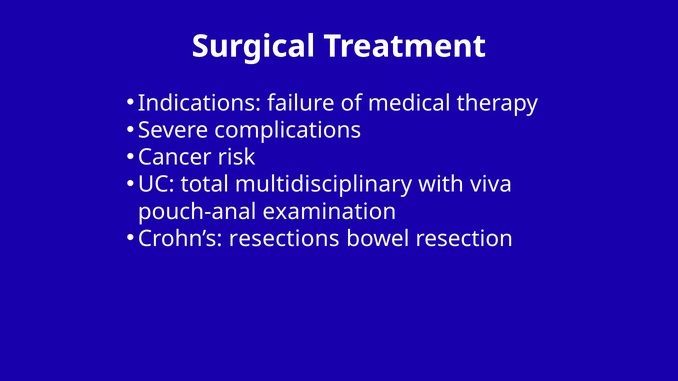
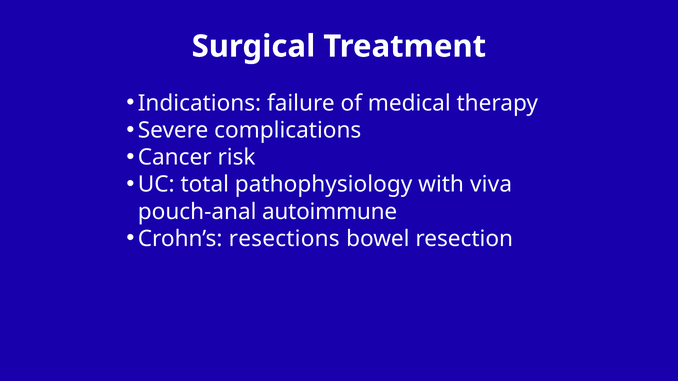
multidisciplinary: multidisciplinary -> pathophysiology (324, 185)
examination: examination -> autoimmune (330, 212)
